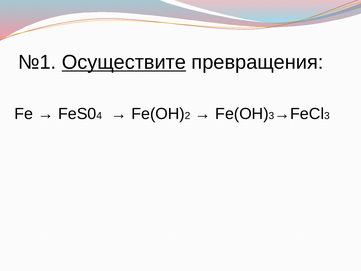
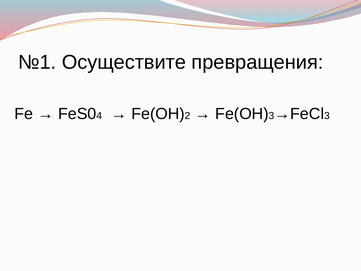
Осуществите underline: present -> none (124, 62)
